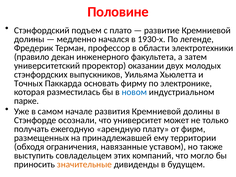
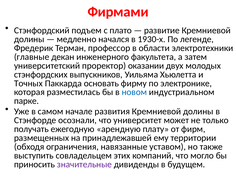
Половине: Половине -> Фирмами (118, 12)
правило: правило -> главные (32, 57)
значительные colour: orange -> purple (84, 164)
